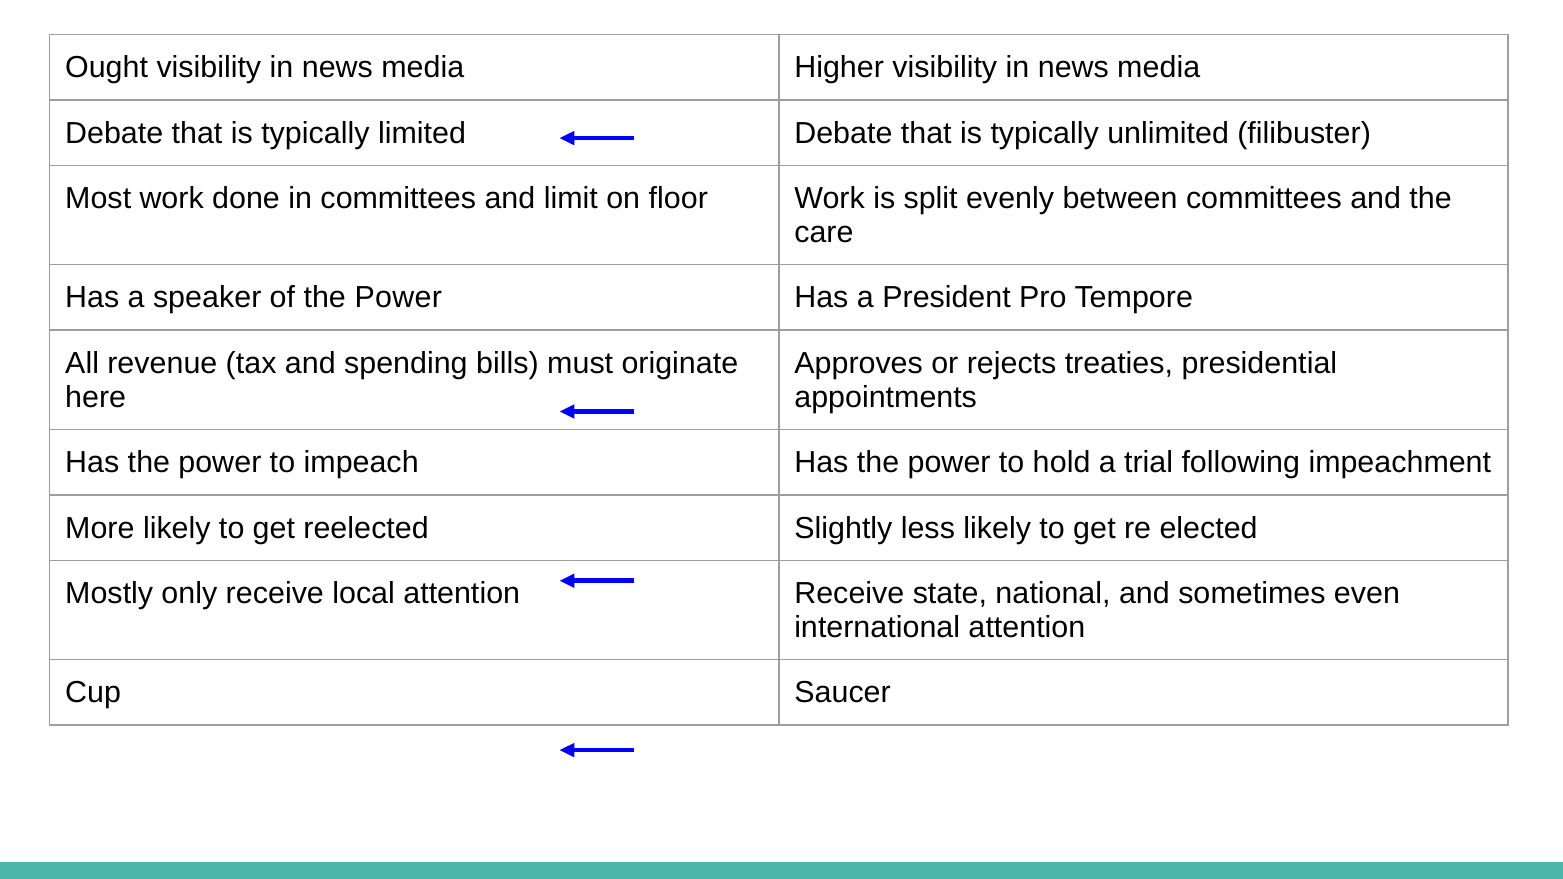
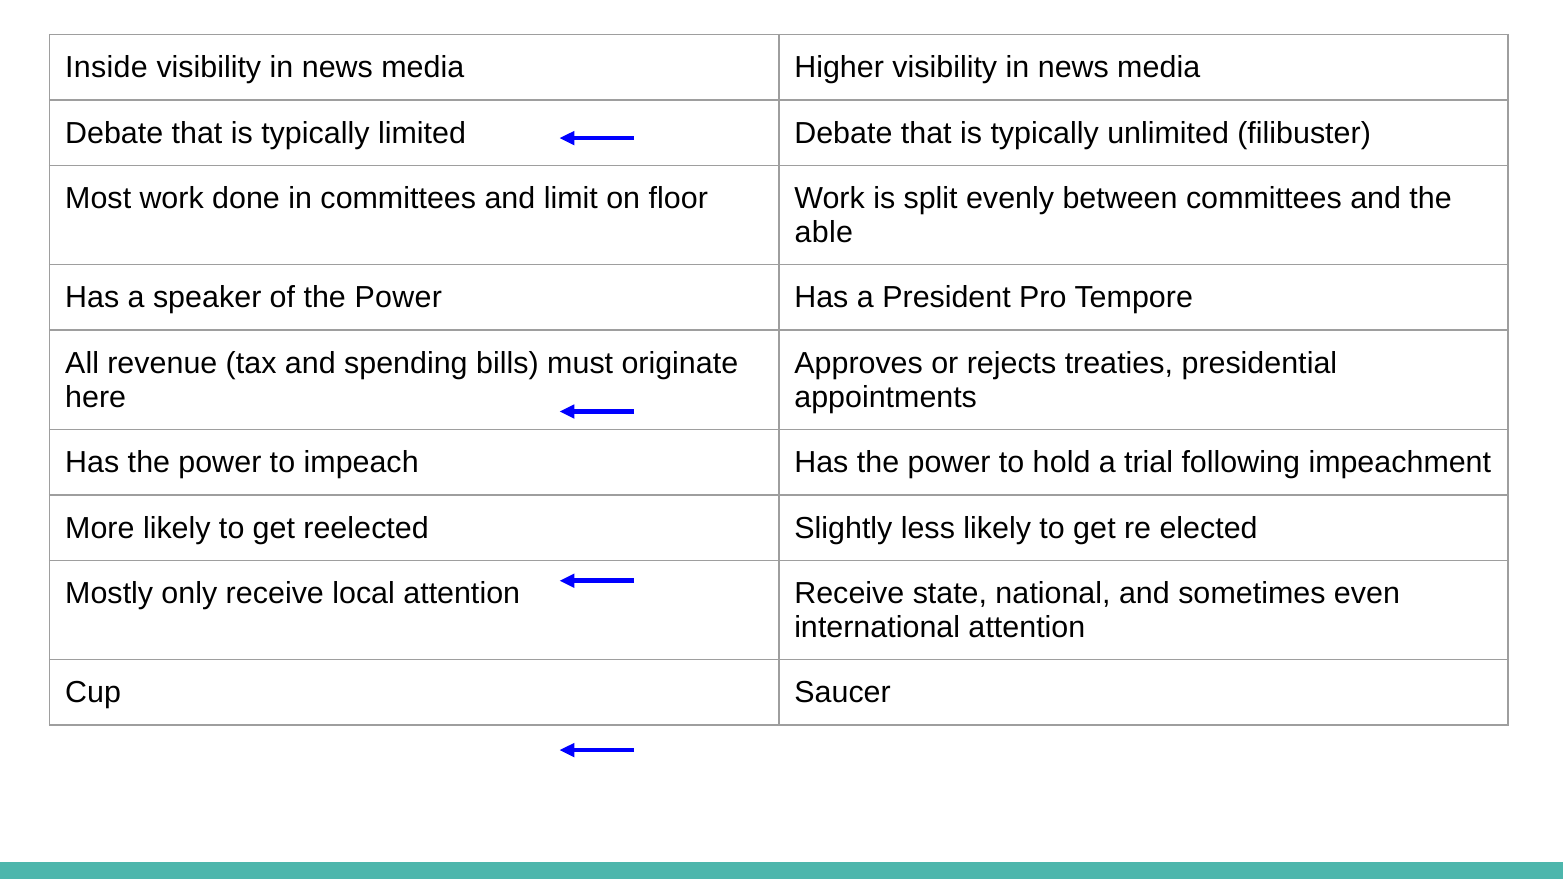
Ought: Ought -> Inside (106, 68)
care: care -> able (824, 233)
